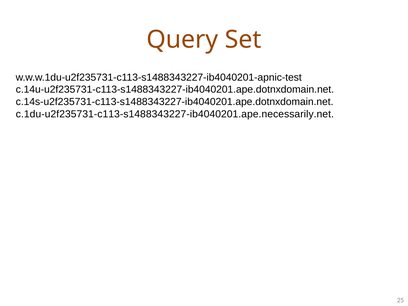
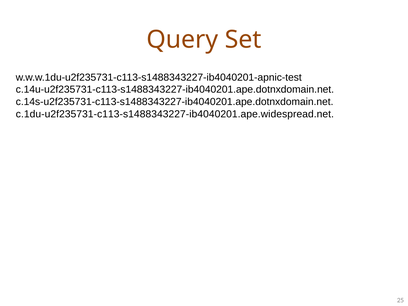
c.1du-u2f235731-c113-s1488343227-ib4040201.ape.necessarily.net: c.1du-u2f235731-c113-s1488343227-ib4040201.ape.necessarily.net -> c.1du-u2f235731-c113-s1488343227-ib4040201.ape.widespread.net (175, 114)
